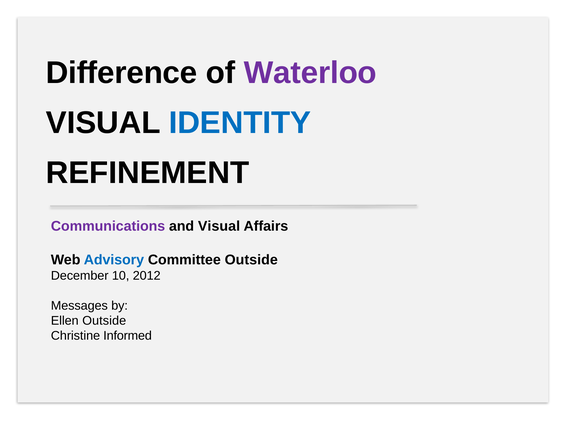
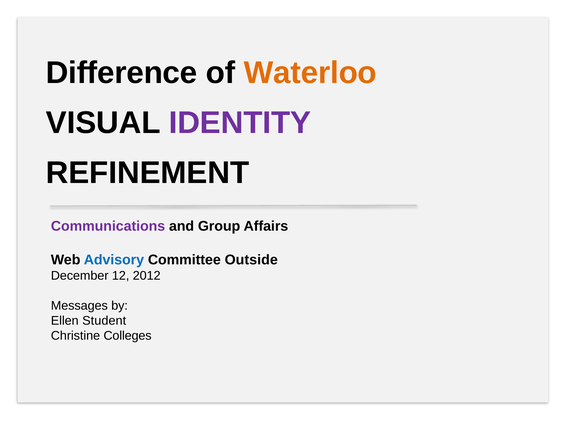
Waterloo colour: purple -> orange (310, 73)
IDENTITY colour: blue -> purple (240, 123)
and Visual: Visual -> Group (219, 226)
10: 10 -> 12 (121, 276)
Ellen Outside: Outside -> Student (104, 321)
Informed: Informed -> Colleges (128, 336)
